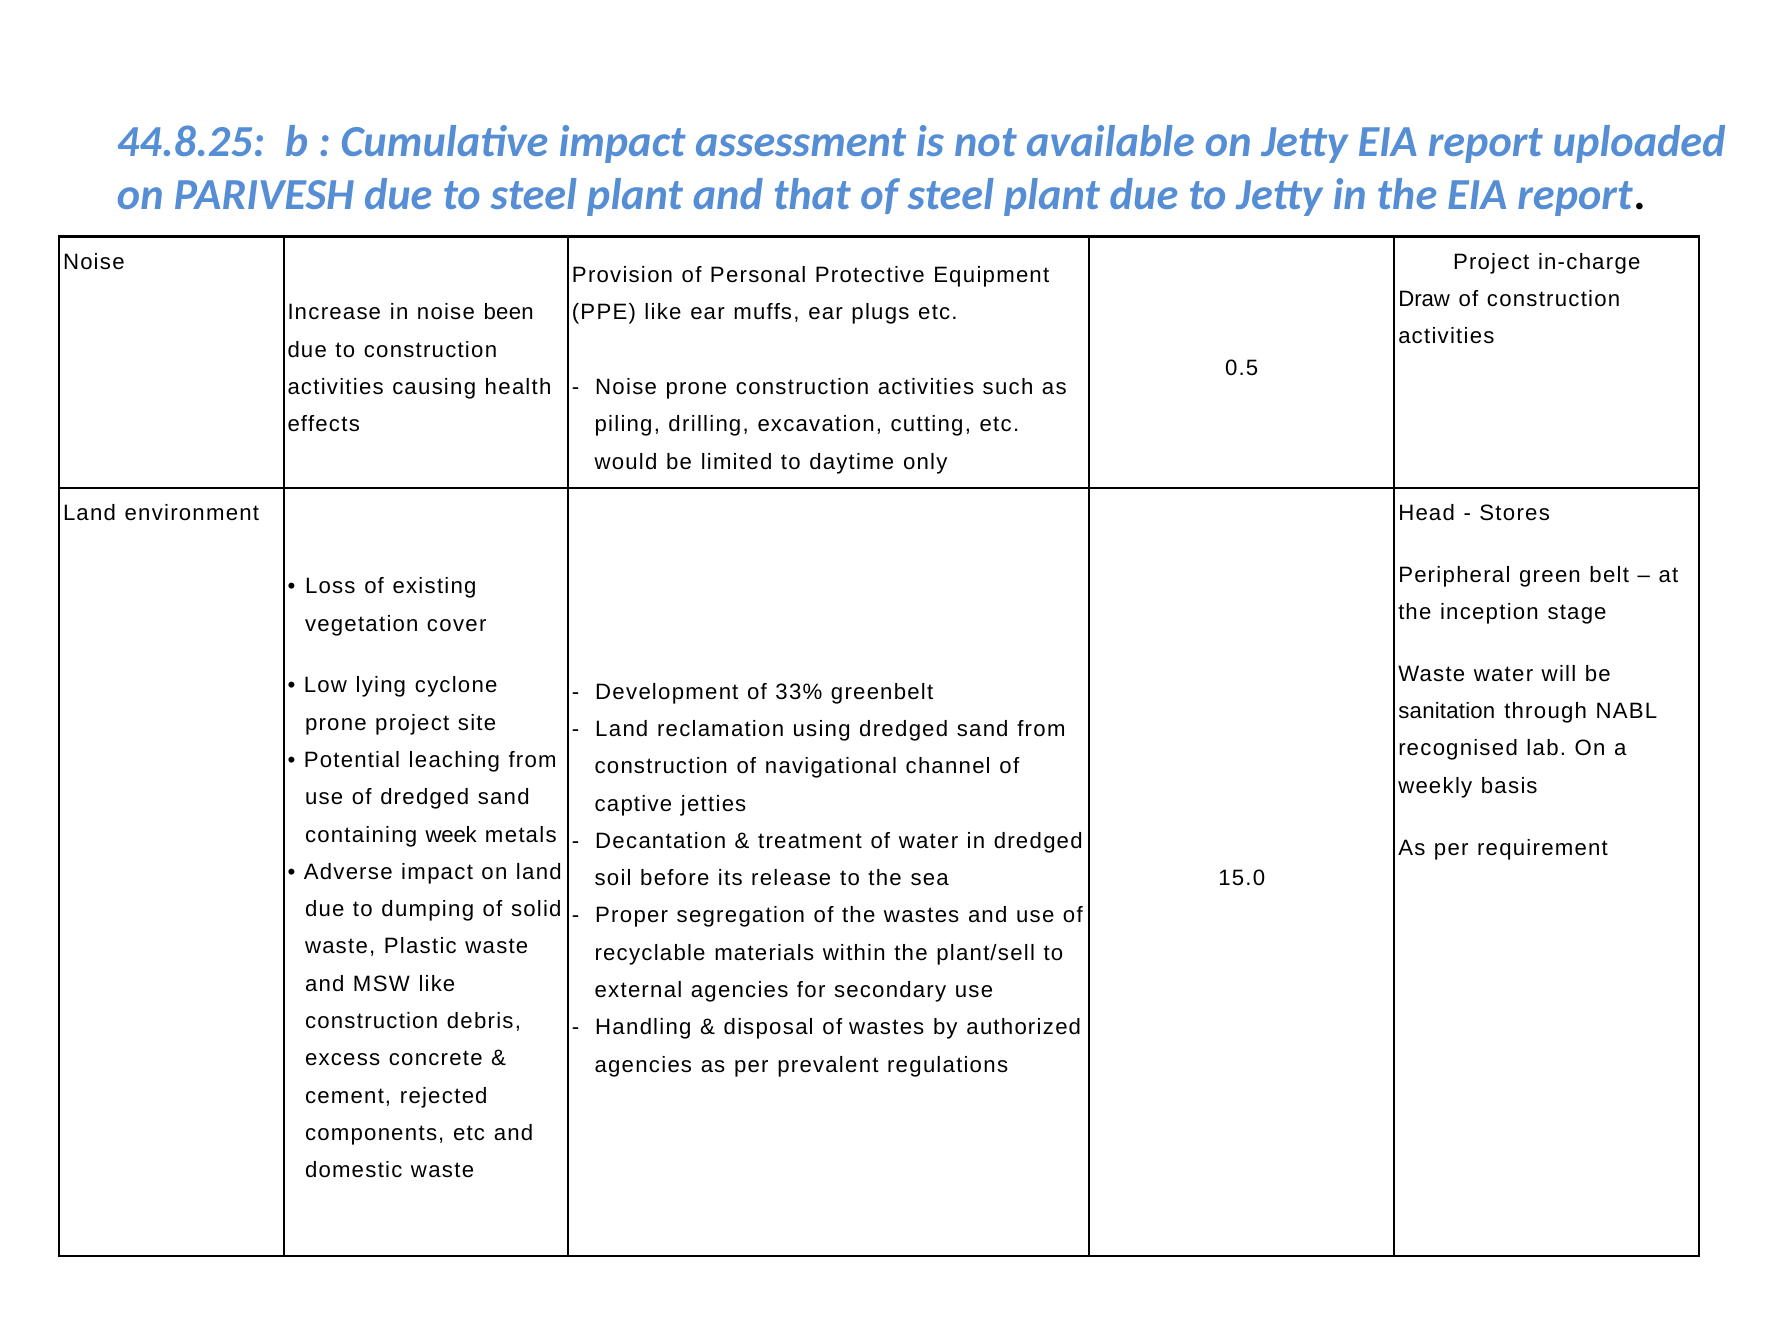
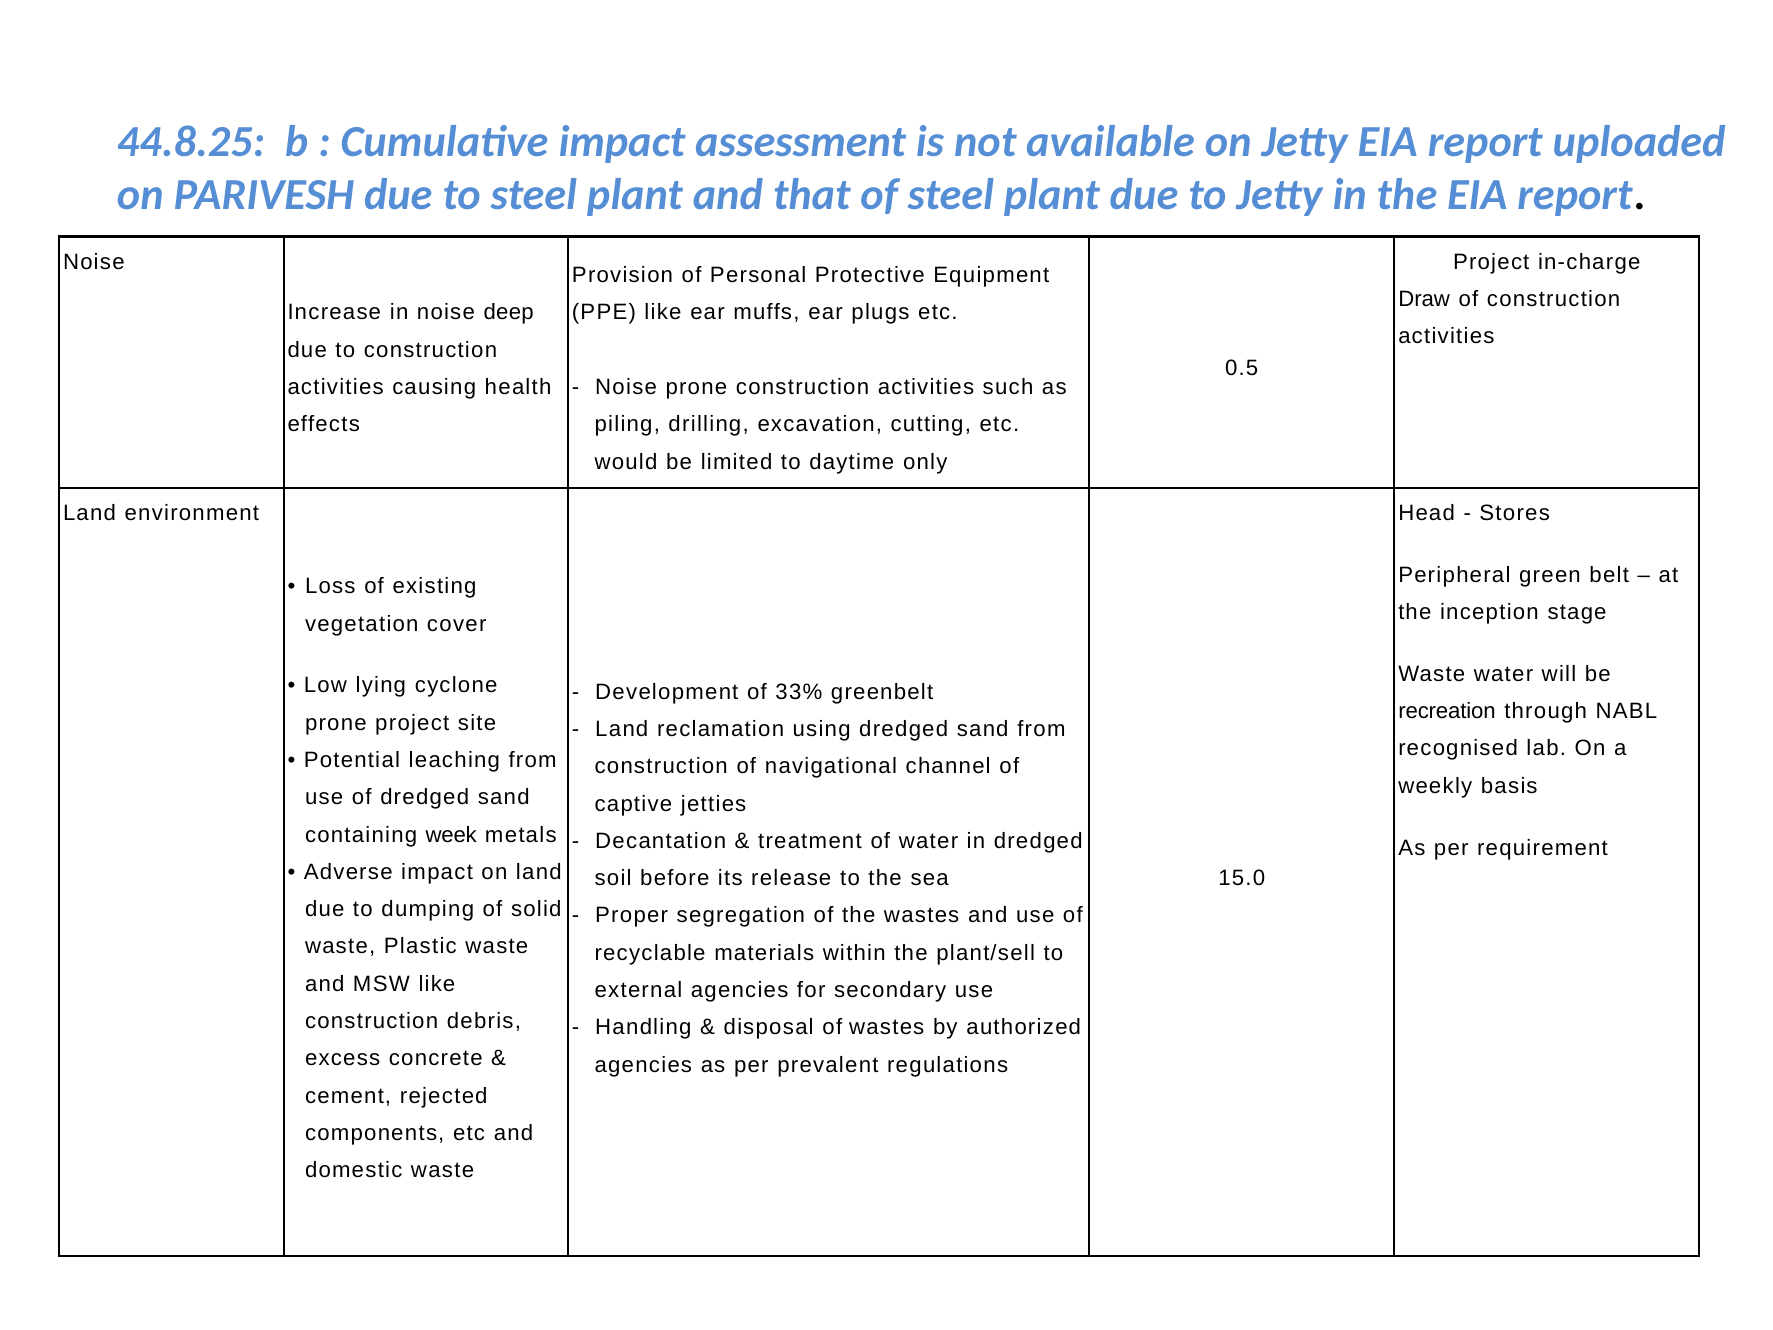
been: been -> deep (509, 313)
sanitation: sanitation -> recreation (1447, 711)
